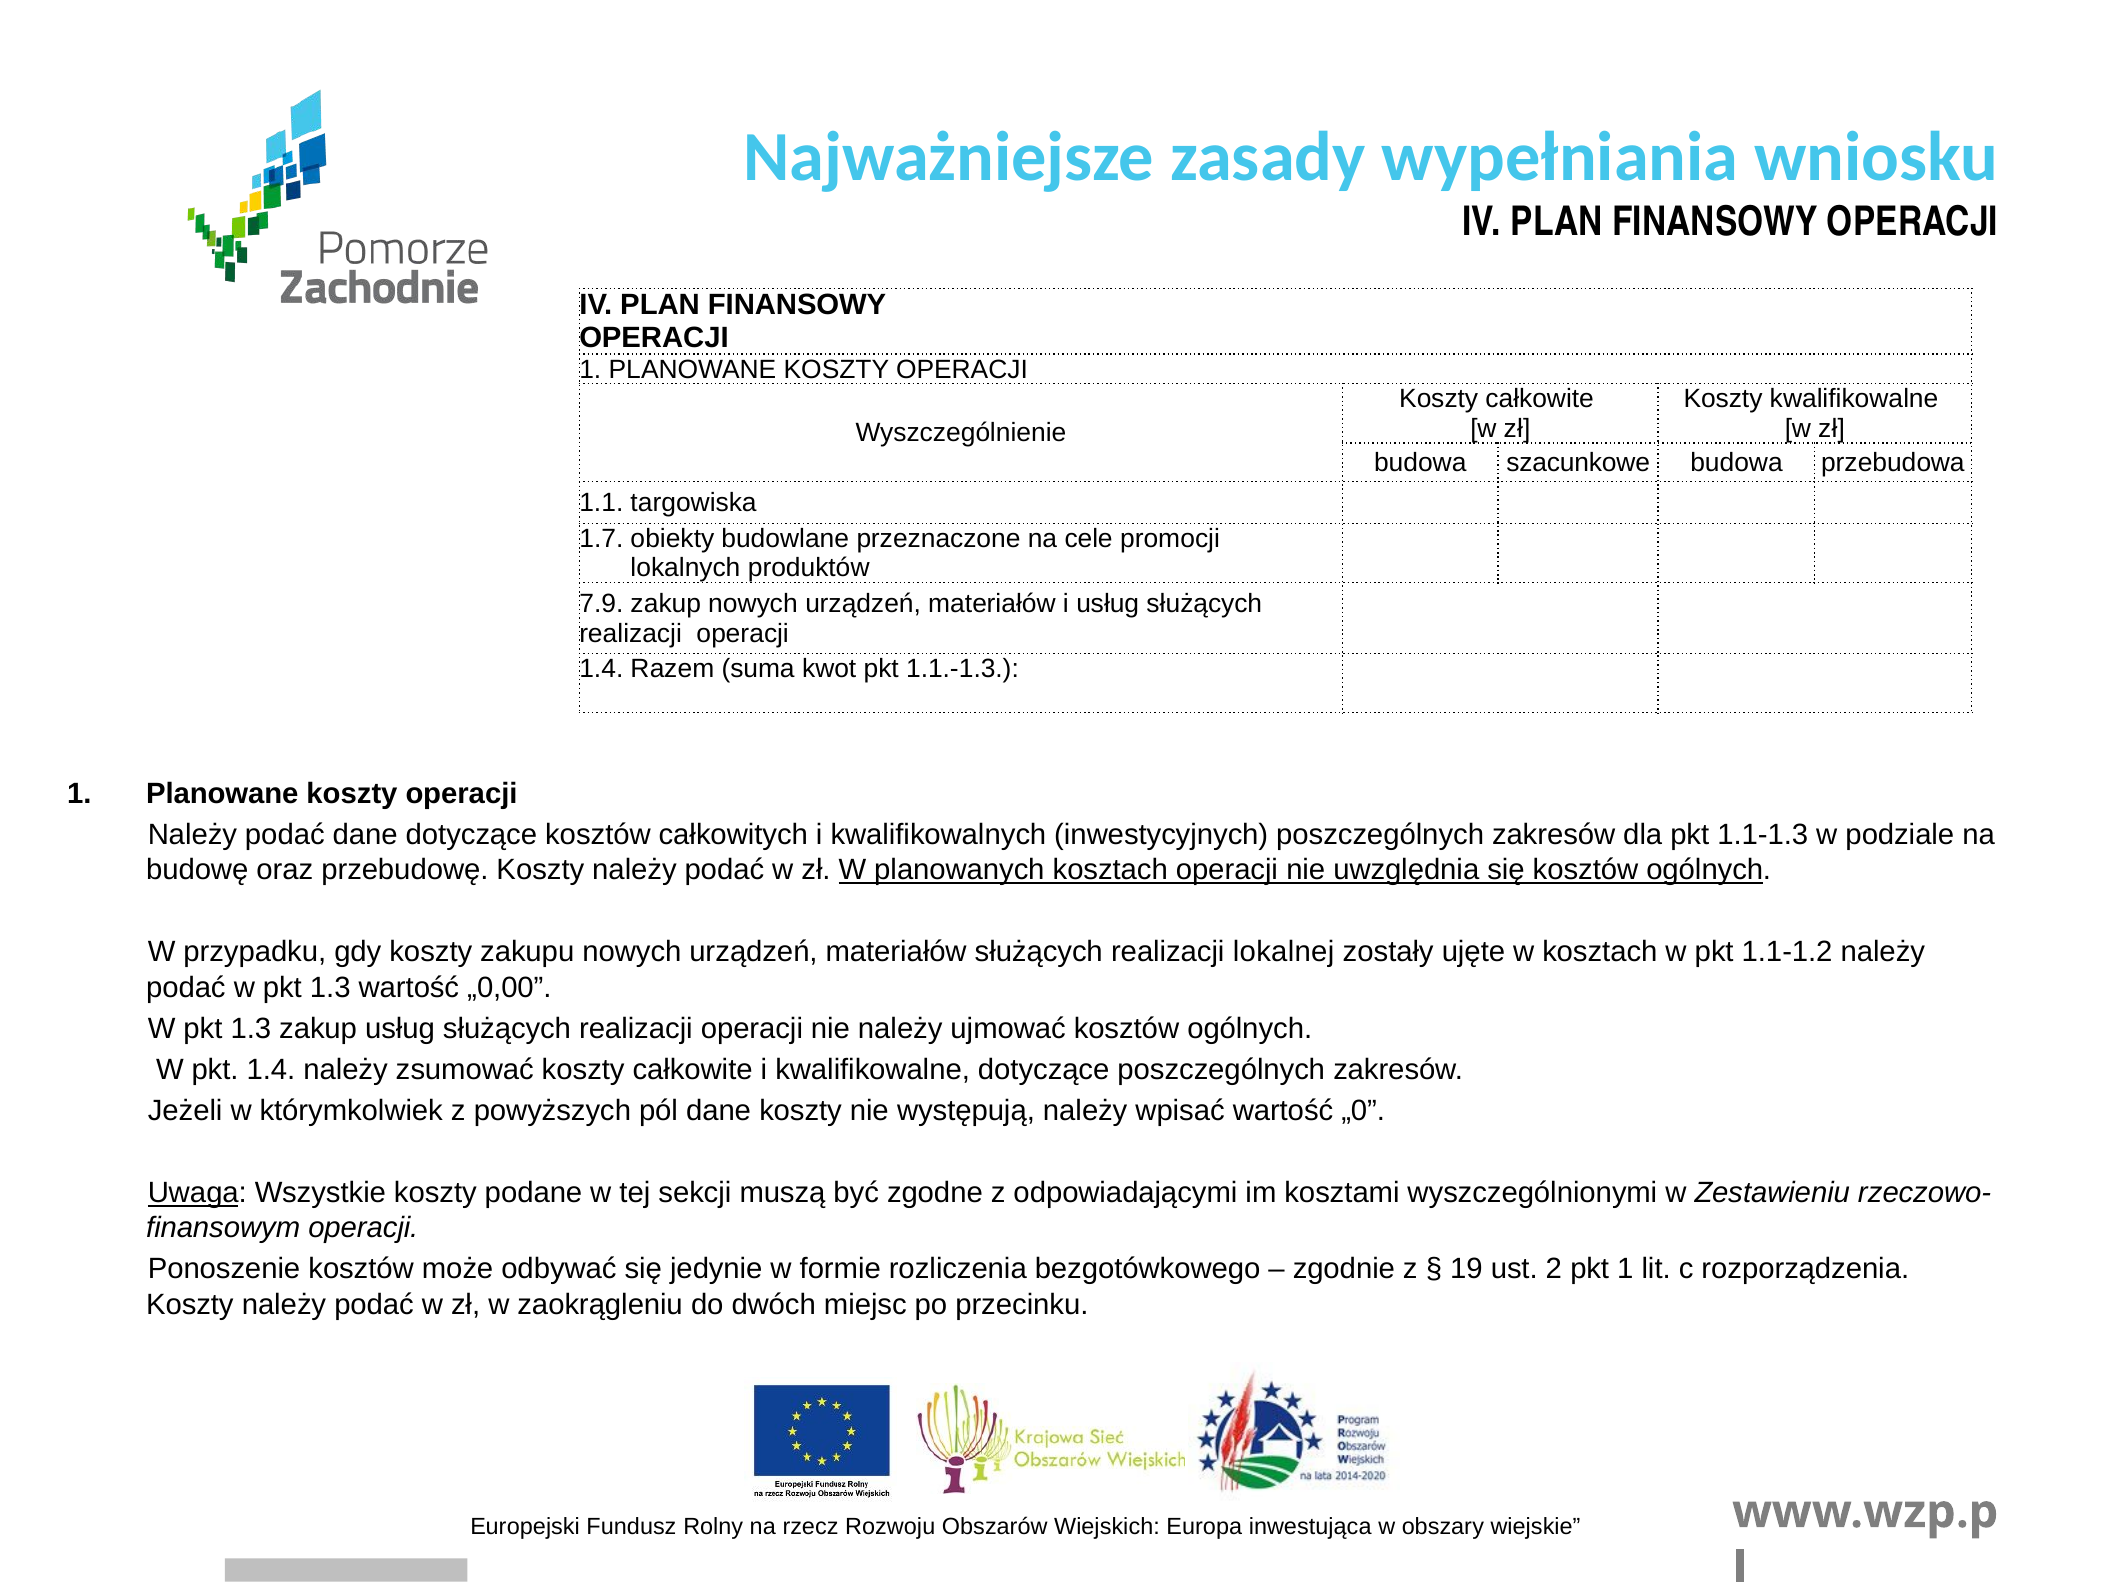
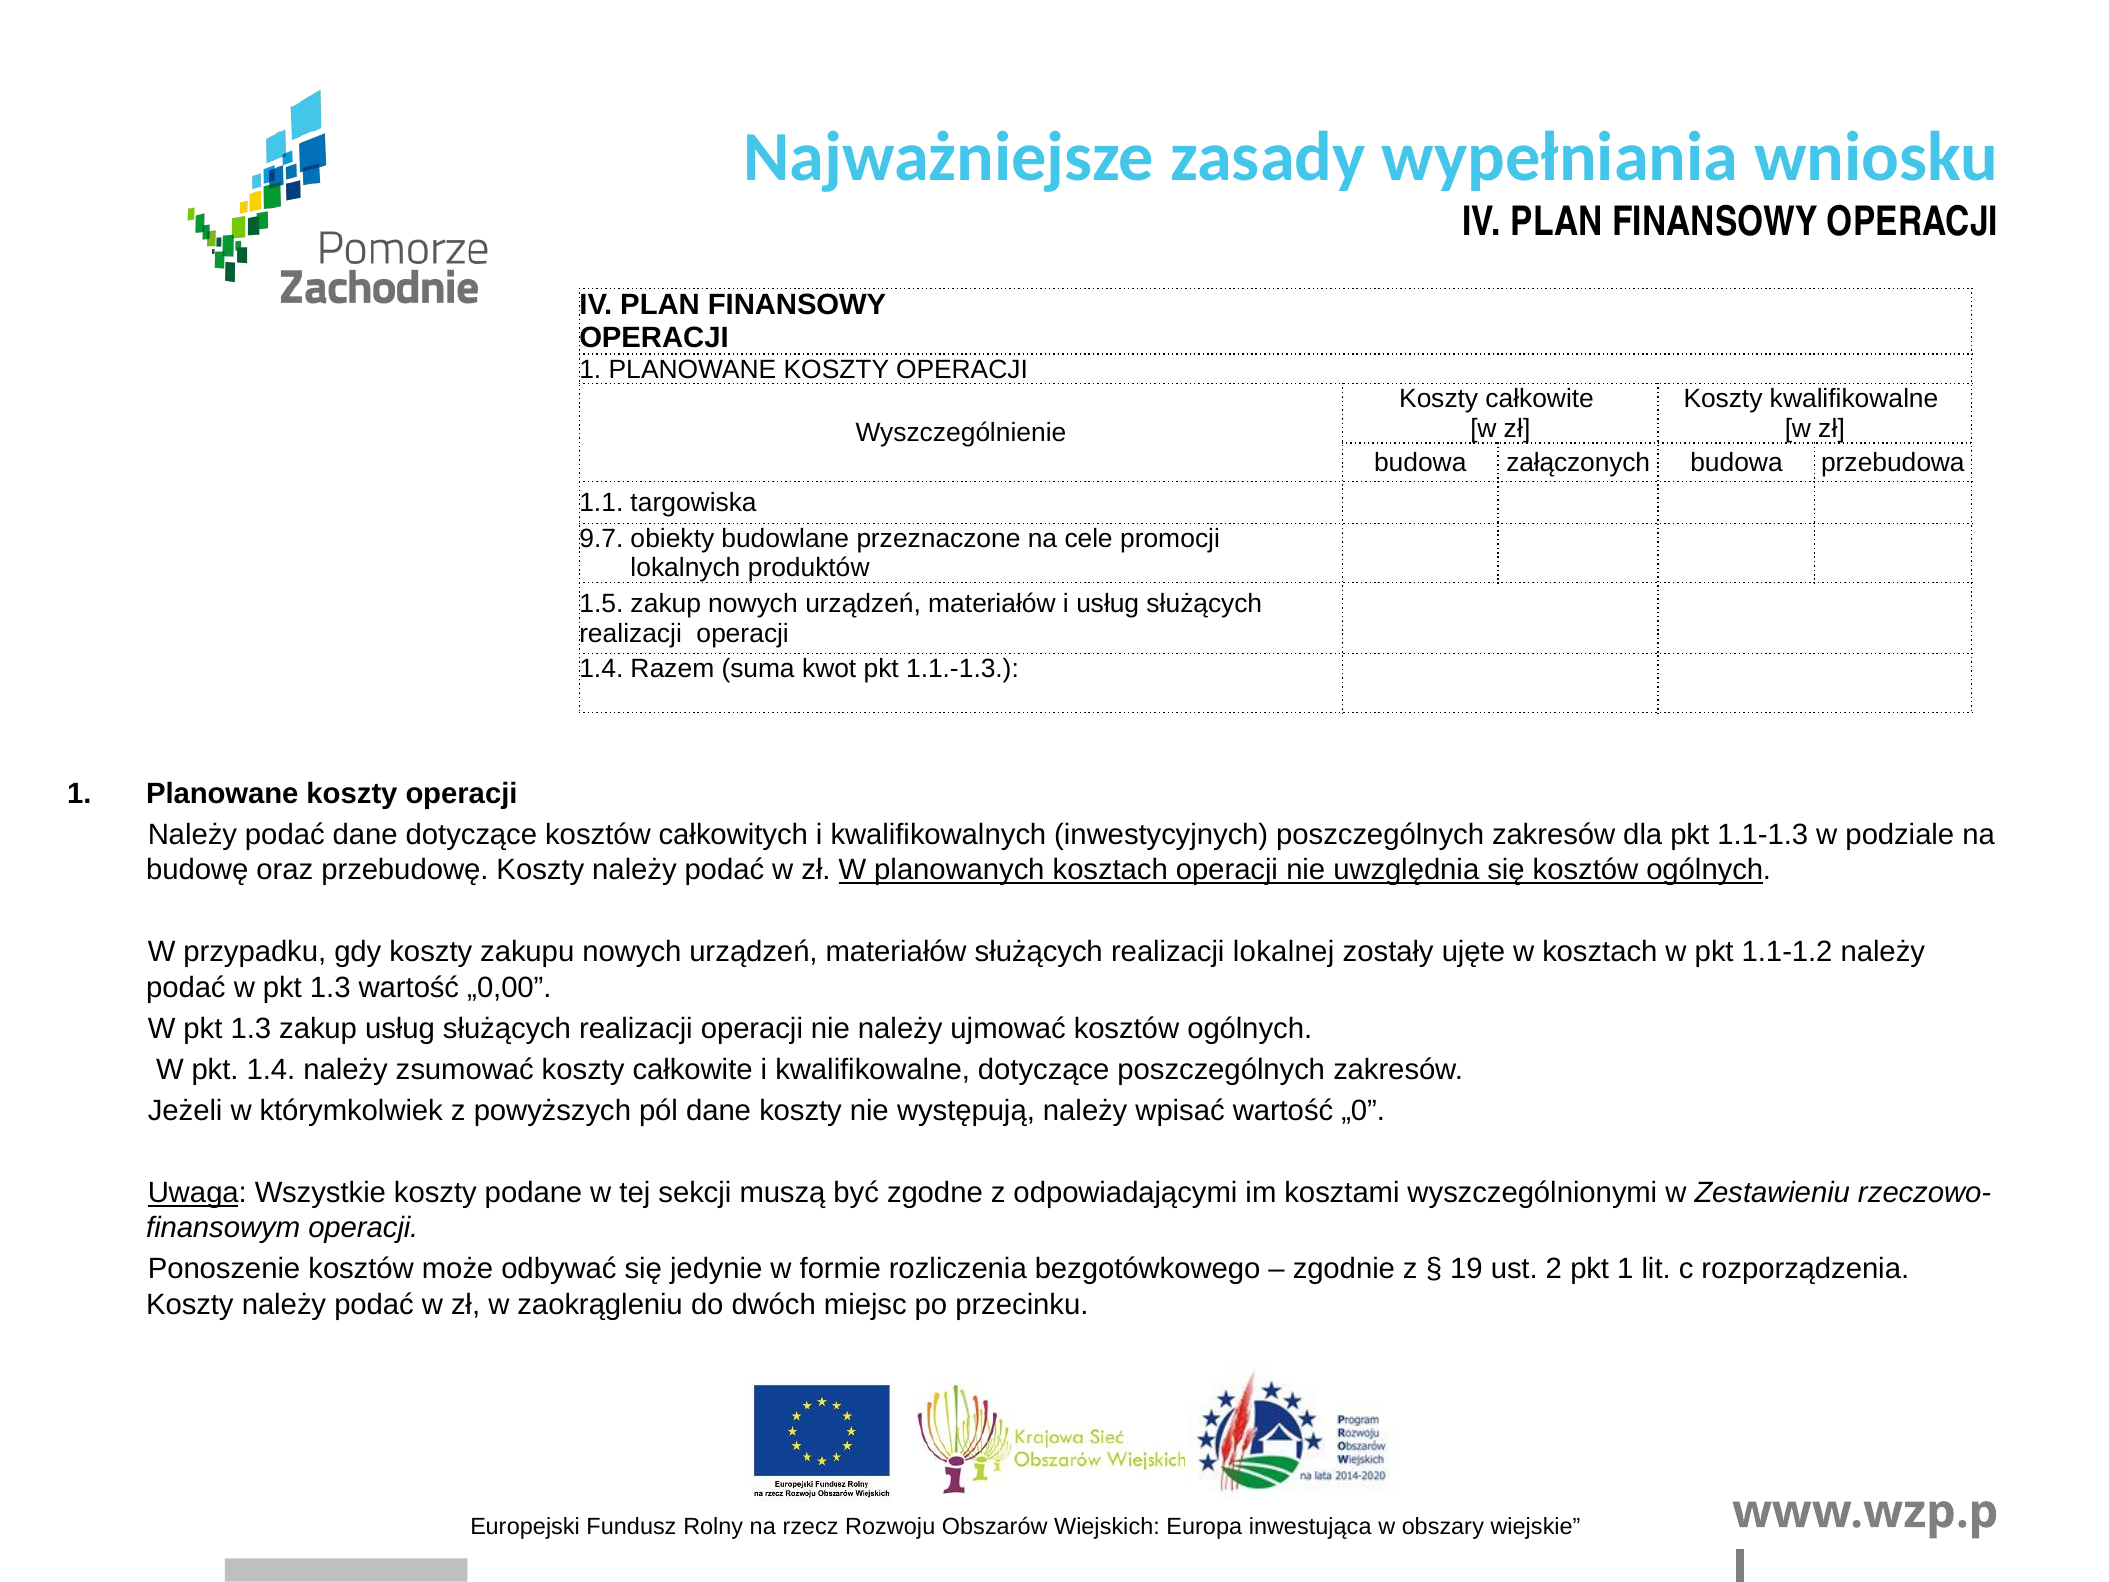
szacunkowe: szacunkowe -> załączonych (1578, 463)
1.7: 1.7 -> 9.7 (601, 539)
7.9: 7.9 -> 1.5 (601, 604)
